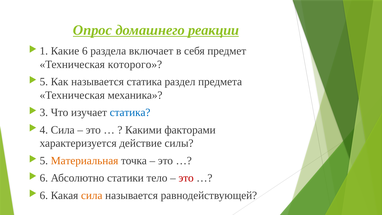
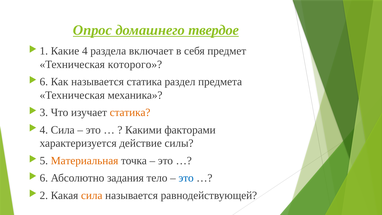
реакции: реакции -> твердое (214, 30)
Какие 6: 6 -> 4 (85, 51)
5: 5 -> 6 (44, 82)
статика colour: blue -> orange (130, 112)
статики: статики -> задания (125, 178)
это colour: red -> blue (186, 178)
6: 6 -> 2 (44, 195)
